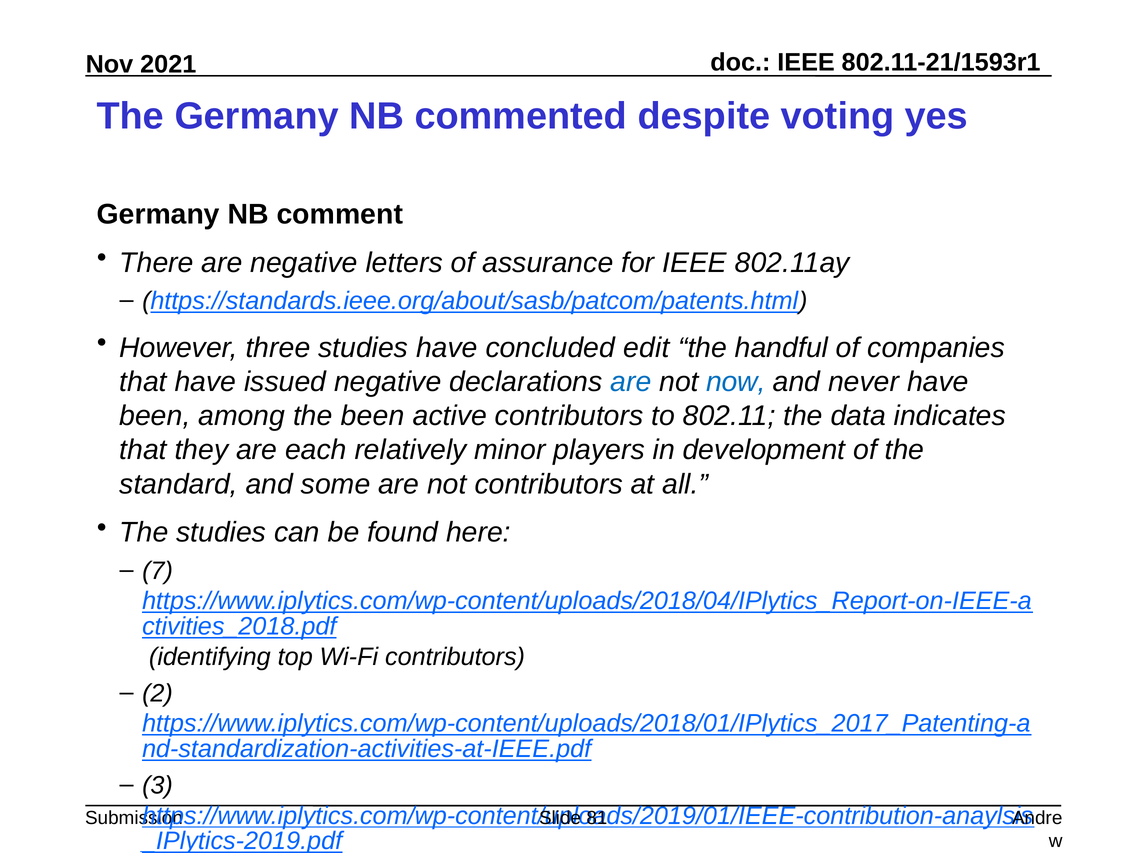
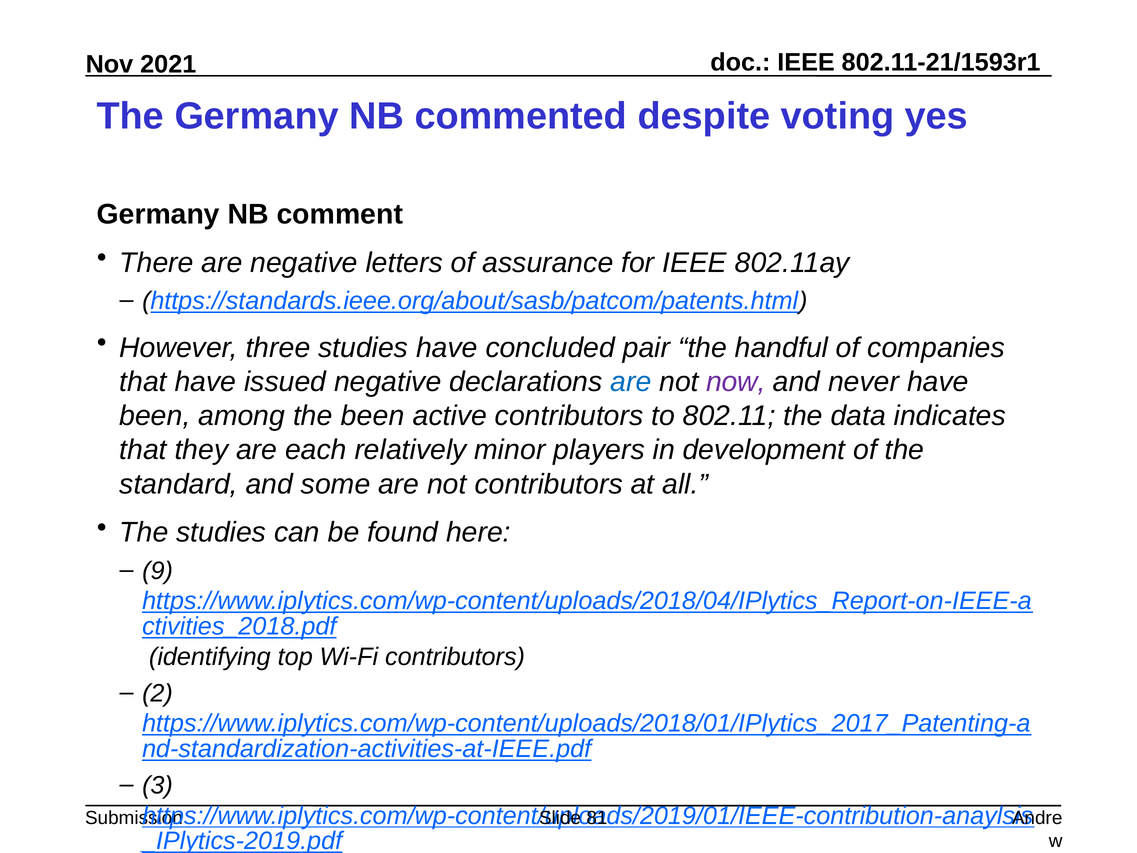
edit: edit -> pair (647, 348)
now colour: blue -> purple (736, 382)
7: 7 -> 9 (158, 571)
